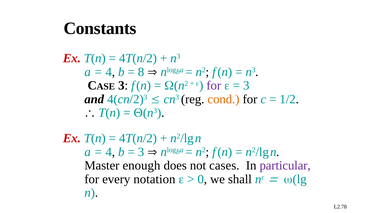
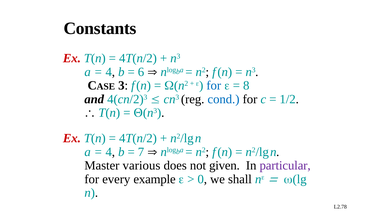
8: 8 -> 6 (141, 72)
for colour: purple -> blue (214, 86)
3: 3 -> 8 (246, 86)
cond colour: orange -> blue (224, 99)
3: 3 -> 7 (141, 152)
enough: enough -> various (141, 166)
cases: cases -> given (224, 166)
notation: notation -> example (155, 179)
